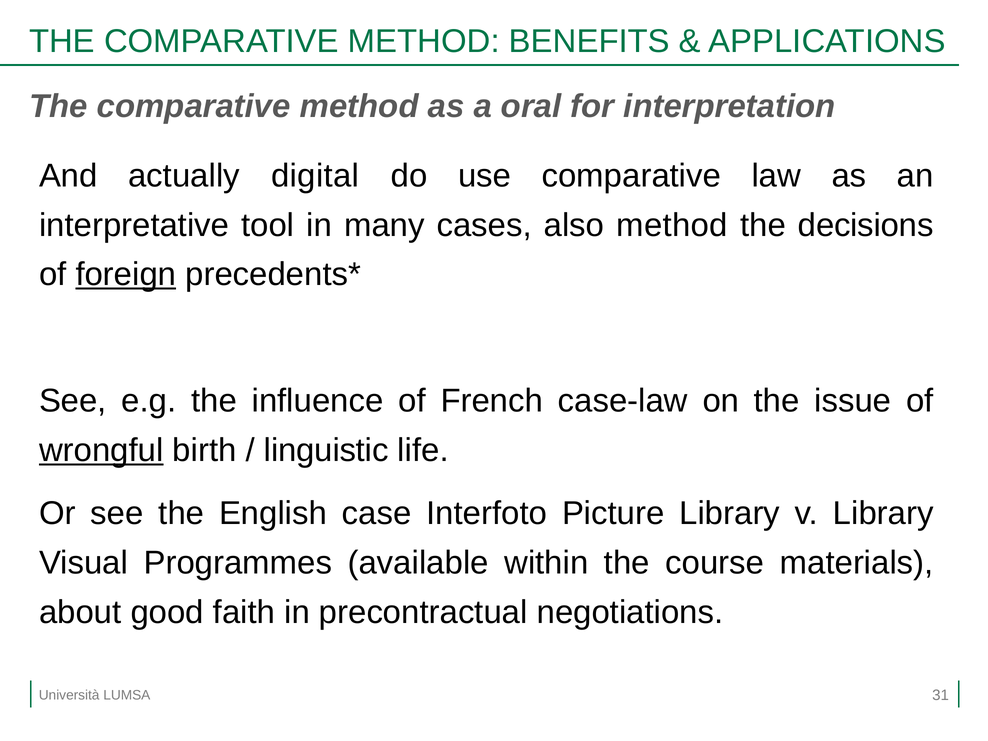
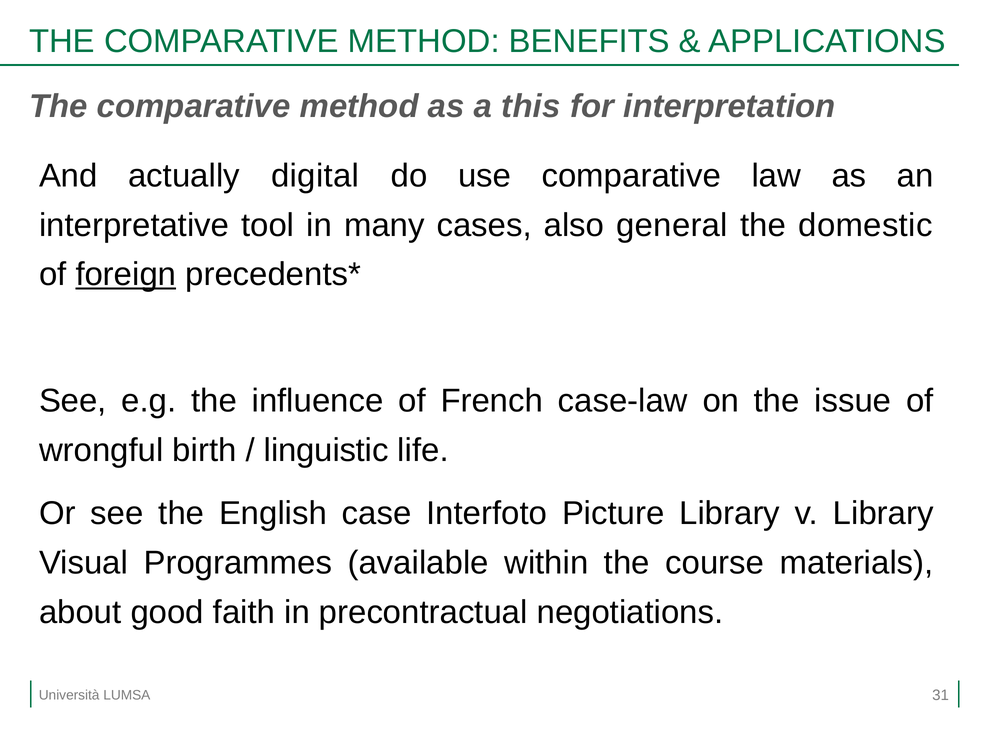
oral: oral -> this (531, 106)
also method: method -> general (672, 225)
decisions: decisions -> domestic (865, 225)
wrongful underline: present -> none (101, 450)
